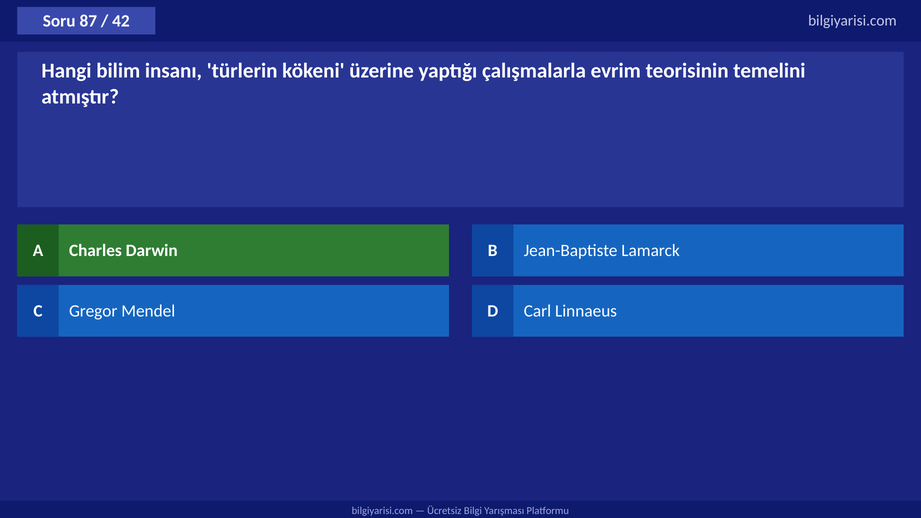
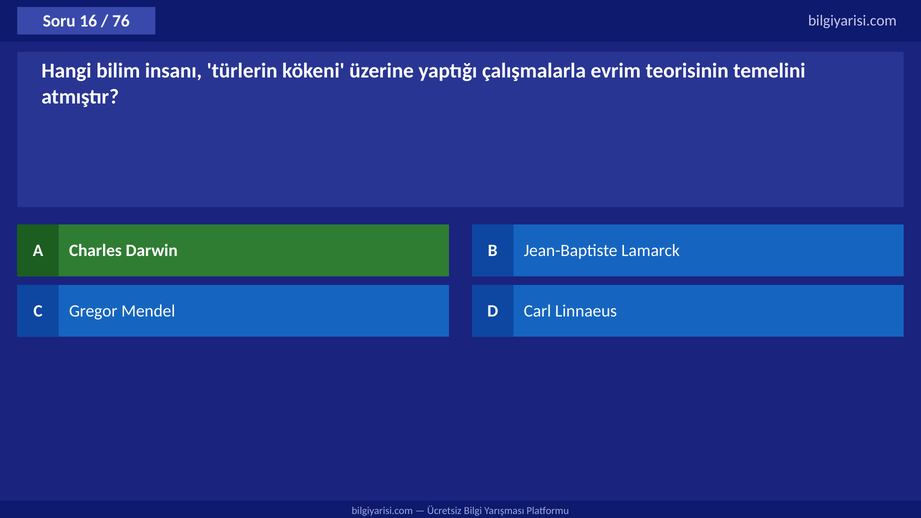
87: 87 -> 16 (88, 21)
42: 42 -> 76 (121, 21)
